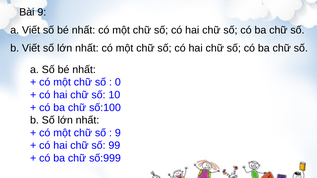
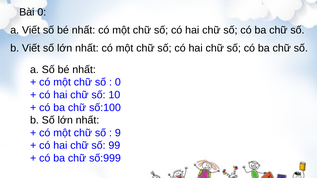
Bài 9: 9 -> 0 (42, 12)
